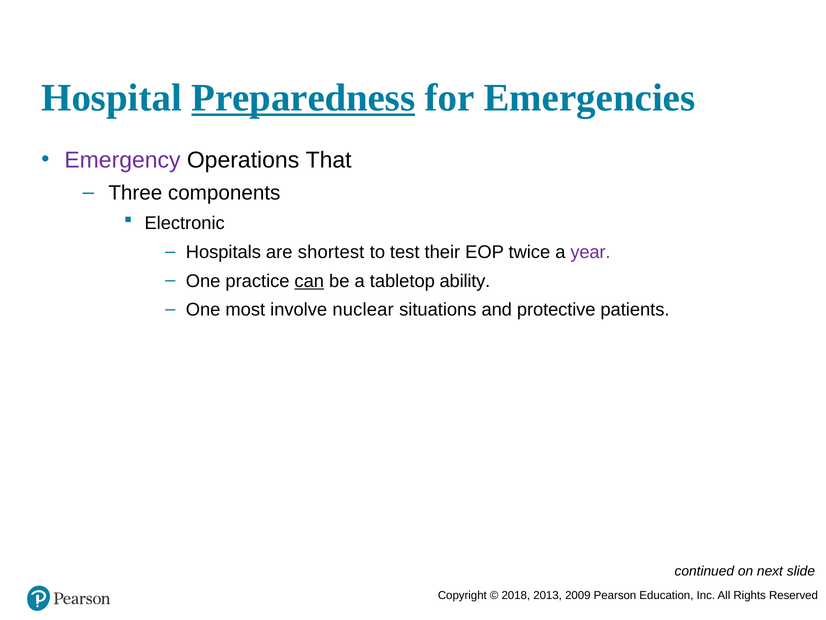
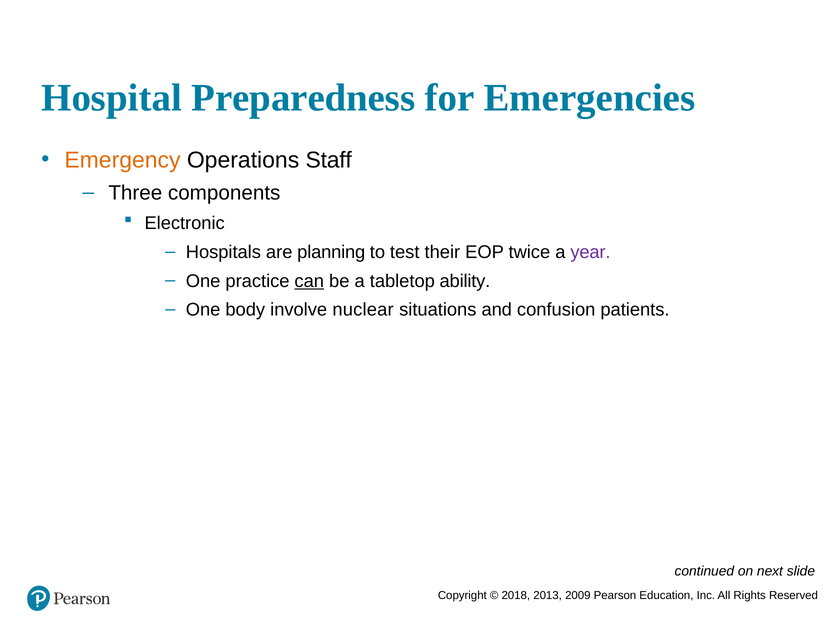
Preparedness underline: present -> none (303, 98)
Emergency colour: purple -> orange (123, 160)
That: That -> Staff (329, 160)
shortest: shortest -> planning (331, 252)
most: most -> body (245, 310)
protective: protective -> confusion (556, 310)
